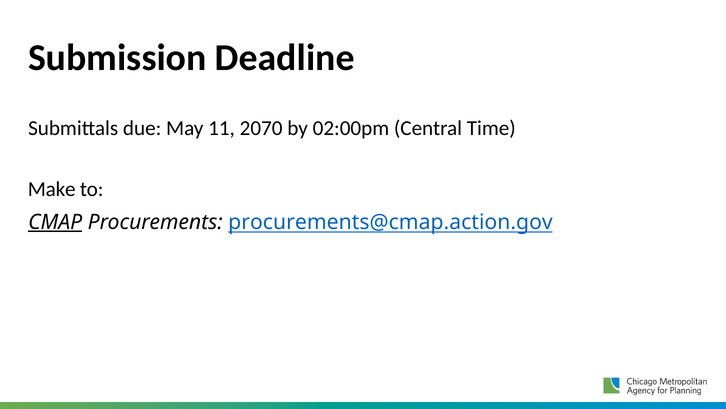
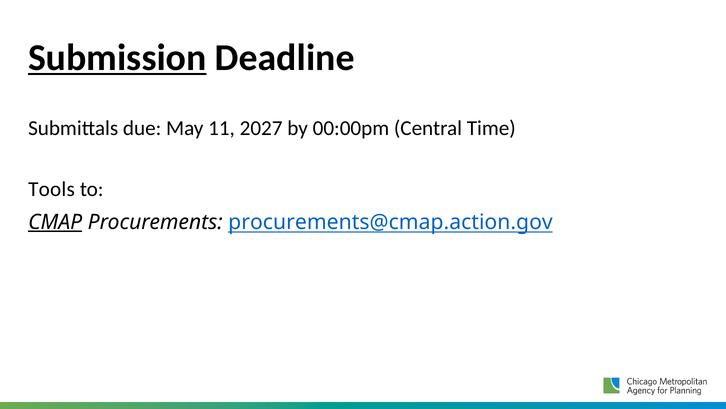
Submission underline: none -> present (117, 58)
2070: 2070 -> 2027 (261, 128)
02:00pm: 02:00pm -> 00:00pm (351, 128)
Make: Make -> Tools (51, 189)
